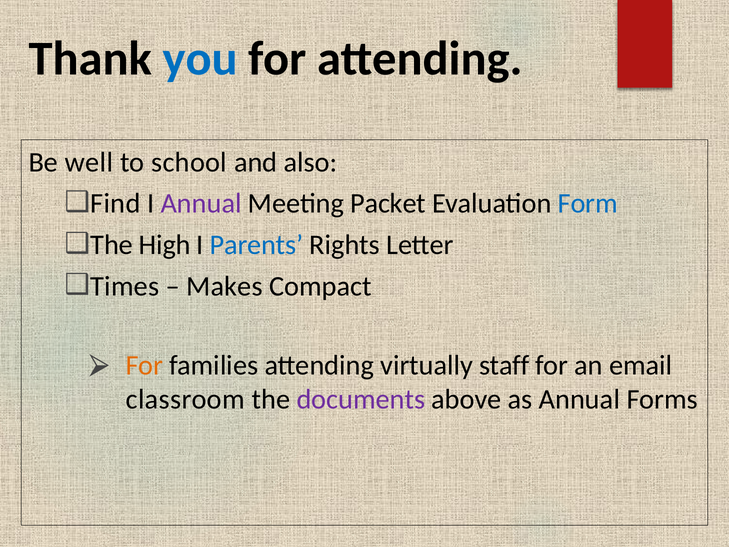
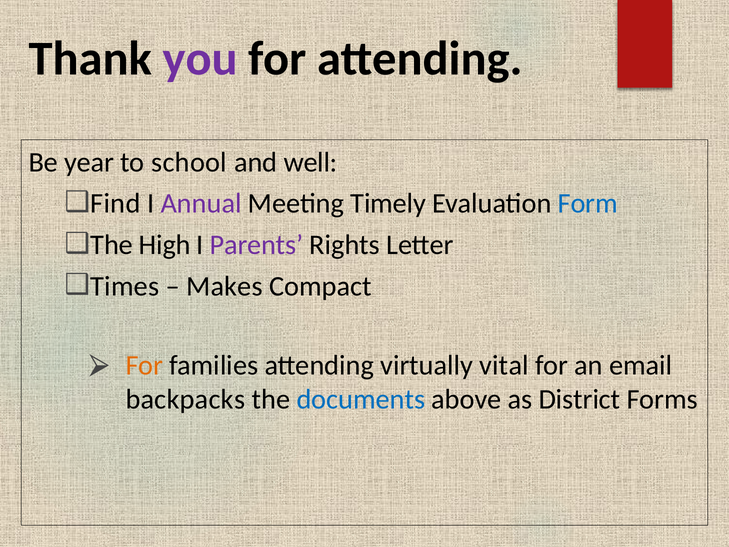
you colour: blue -> purple (200, 59)
well: well -> year (89, 162)
also: also -> well (311, 162)
Packet: Packet -> Timely (388, 204)
Parents colour: blue -> purple (256, 245)
staff: staff -> vital (504, 365)
classroom: classroom -> backpacks (185, 399)
documents colour: purple -> blue (361, 399)
as Annual: Annual -> District (579, 399)
